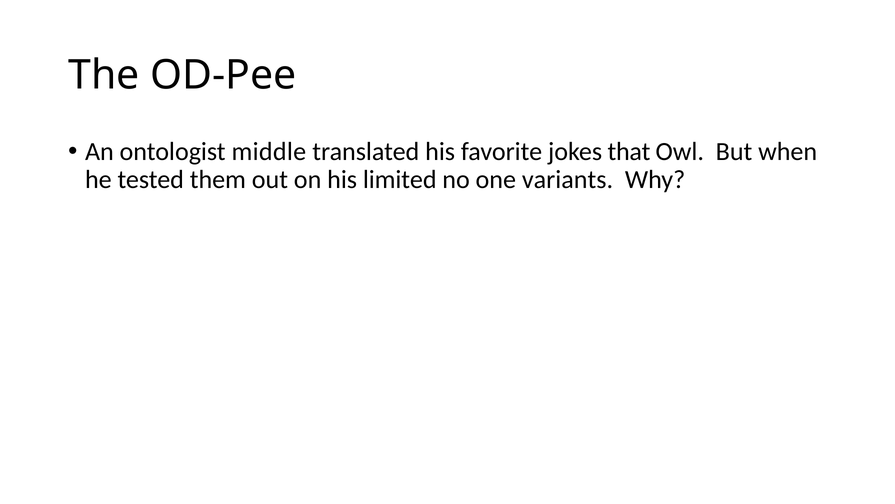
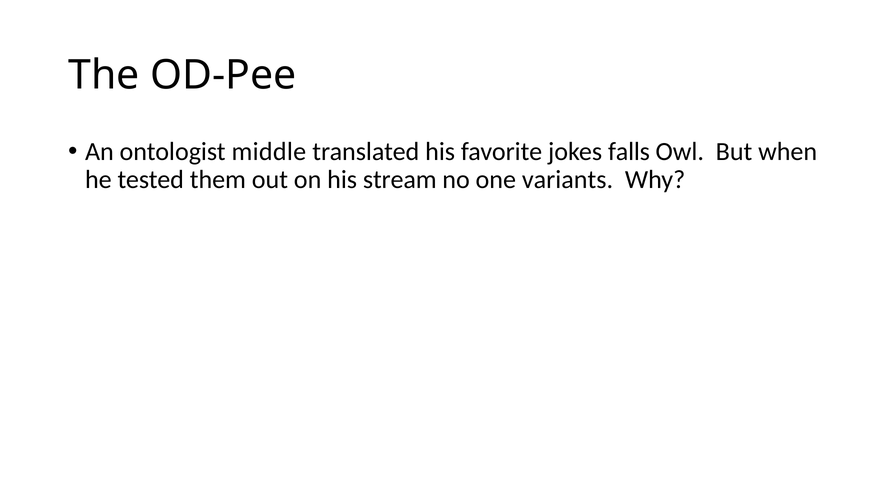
that: that -> falls (629, 151)
limited: limited -> stream (400, 180)
